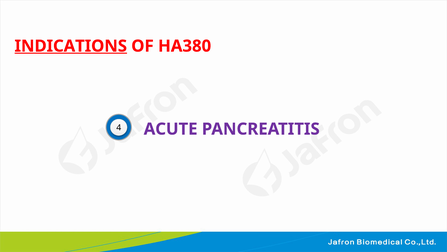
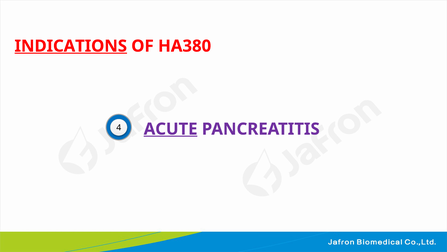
ACUTE underline: none -> present (171, 129)
